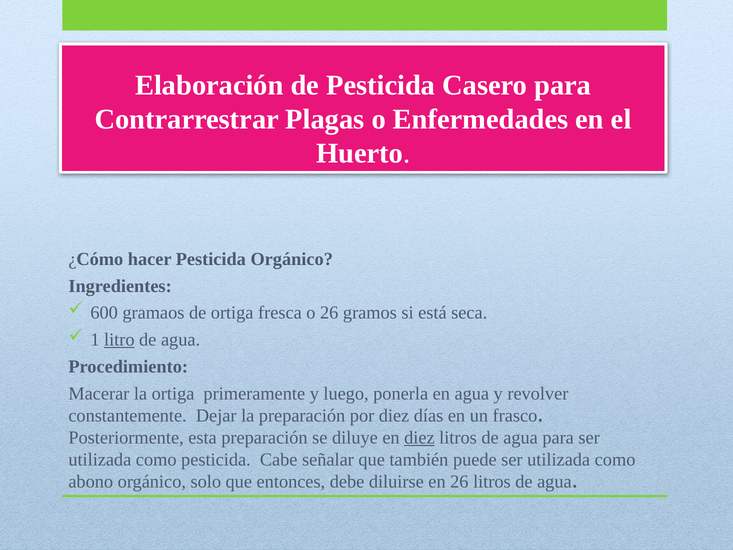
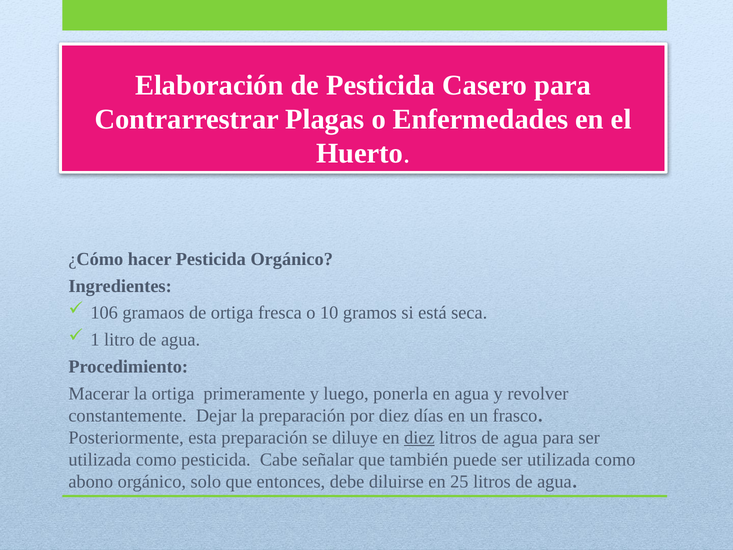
600: 600 -> 106 (104, 313)
o 26: 26 -> 10 (329, 313)
litro underline: present -> none (119, 340)
en 26: 26 -> 25 (459, 481)
